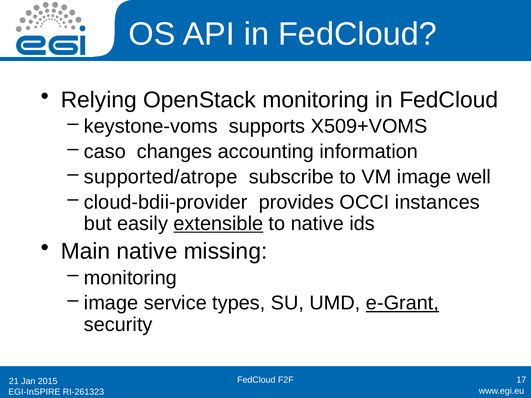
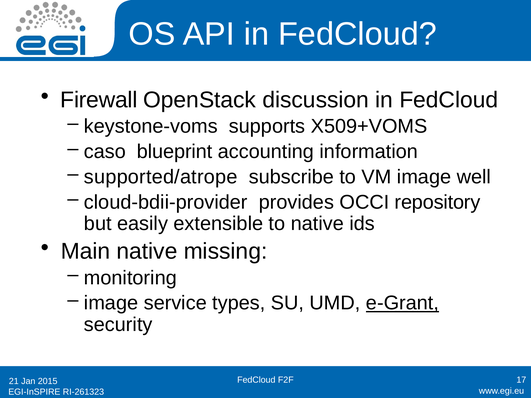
Relying: Relying -> Firewall (99, 100)
OpenStack monitoring: monitoring -> discussion (316, 100)
changes: changes -> blueprint (175, 152)
instances: instances -> repository (437, 202)
extensible underline: present -> none (218, 224)
